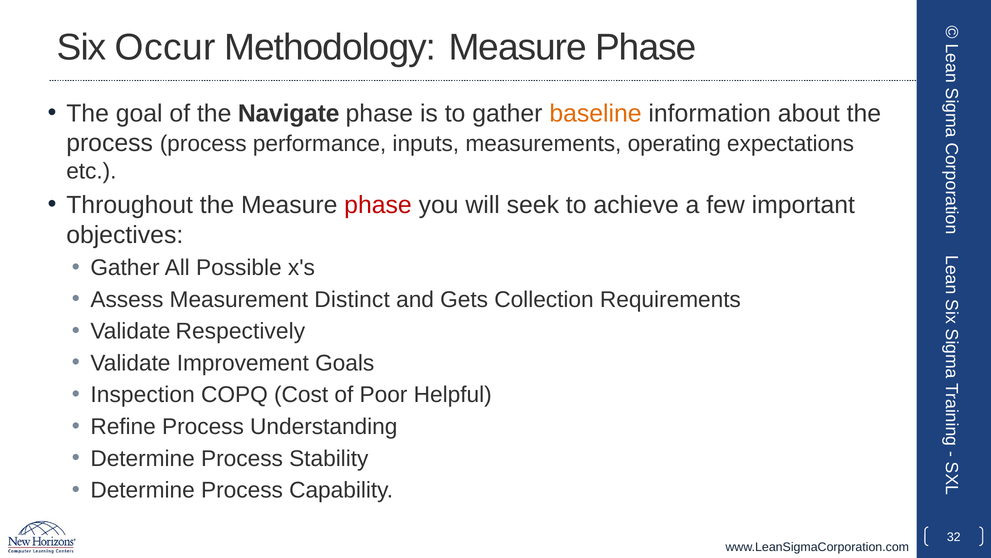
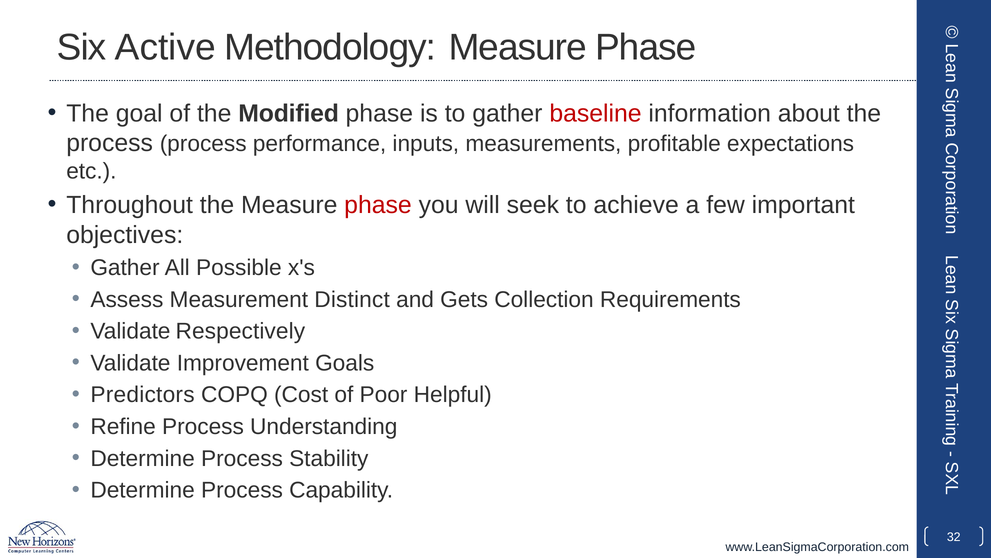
Occur: Occur -> Active (165, 47)
Navigate: Navigate -> Modified (289, 113)
baseline colour: orange -> red (595, 113)
operating: operating -> profitable (674, 144)
Inspection: Inspection -> Predictors (143, 395)
